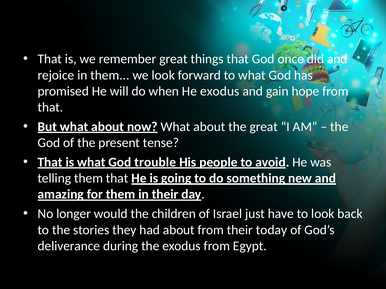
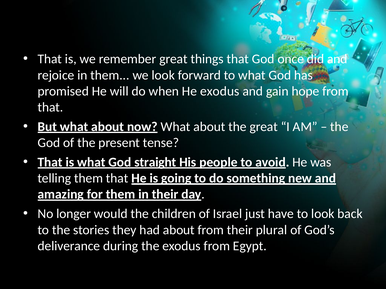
trouble: trouble -> straight (155, 162)
today: today -> plural (272, 230)
